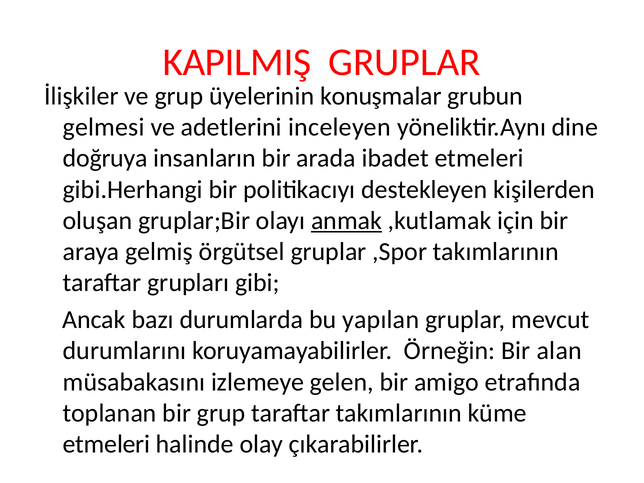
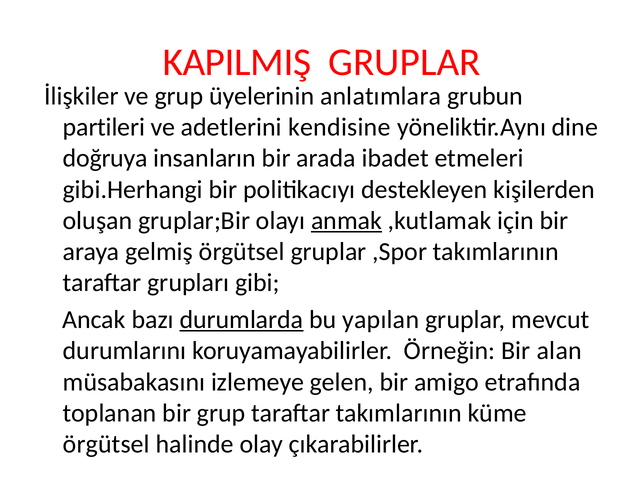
konuşmalar: konuşmalar -> anlatımlara (381, 96)
gelmesi: gelmesi -> partileri (104, 127)
inceleyen: inceleyen -> kendisine (339, 127)
durumlarda underline: none -> present (242, 320)
etmeleri: etmeleri -> örgütsel (106, 444)
